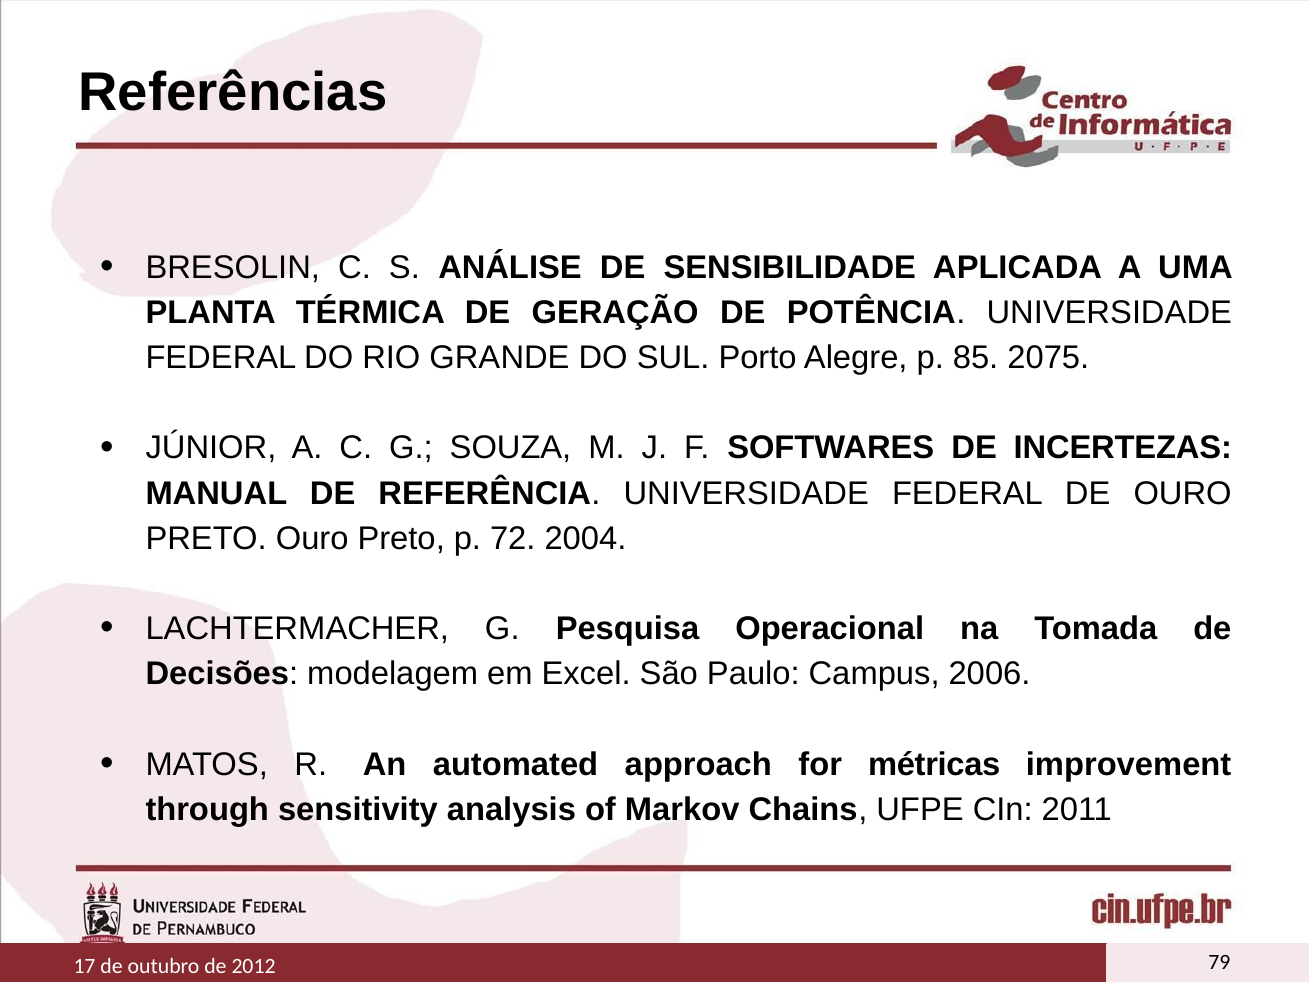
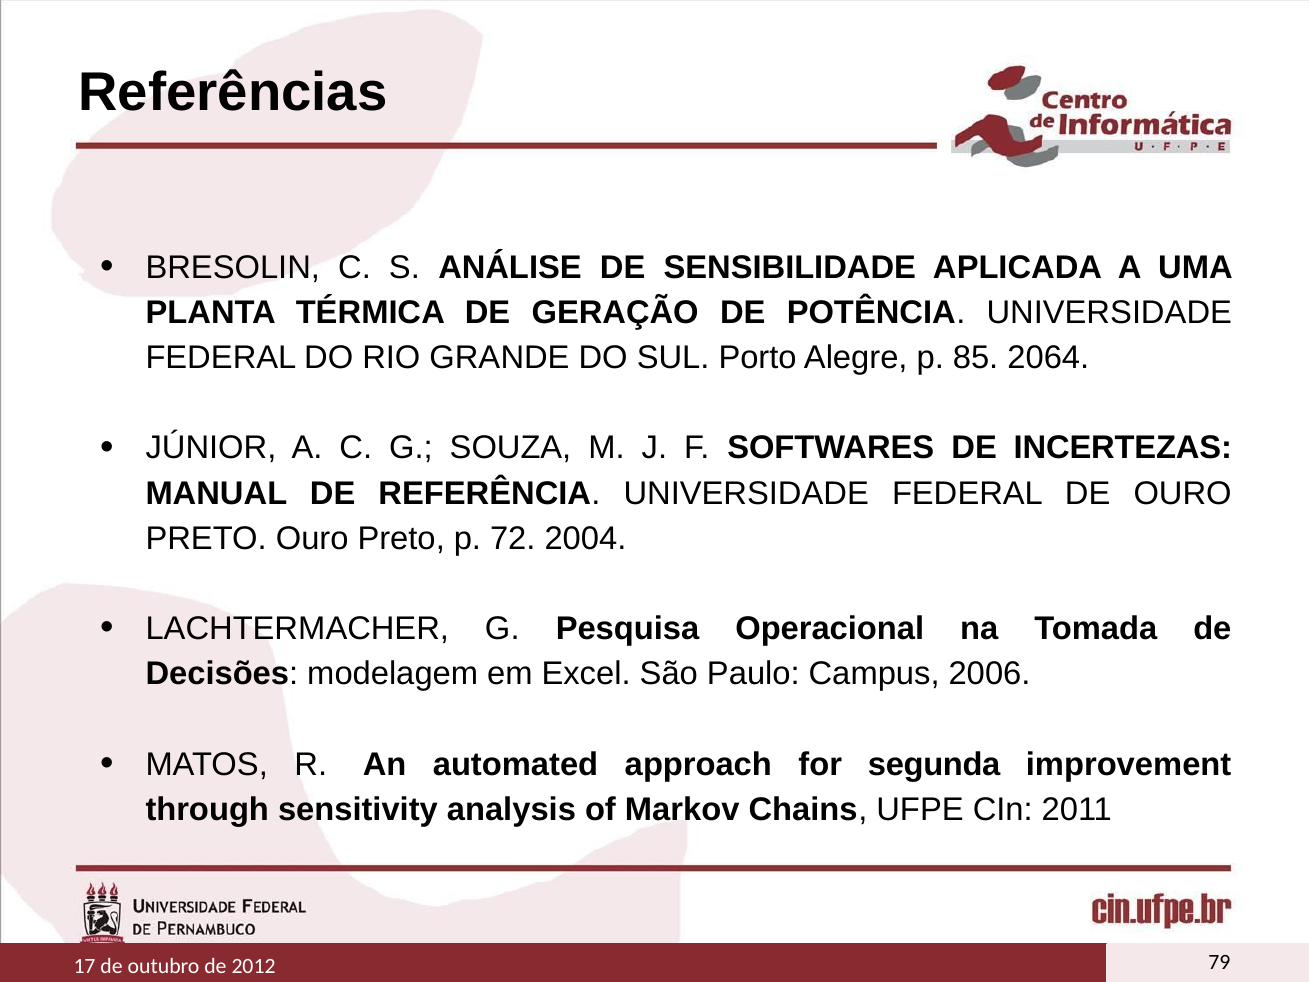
2075: 2075 -> 2064 (1048, 358)
métricas: métricas -> segunda (934, 764)
